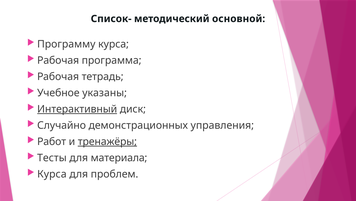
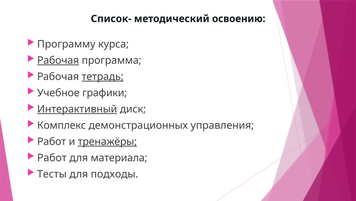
основной: основной -> освоению (239, 19)
Рабочая underline: none -> present (58, 60)
тетрадь underline: none -> present (103, 76)
указаны: указаны -> графики (105, 93)
Случайно: Случайно -> Комплекс (62, 125)
Тесты: Тесты -> Работ (52, 157)
Курса: Курса -> Тесты (52, 173)
проблем: проблем -> подходы (114, 173)
